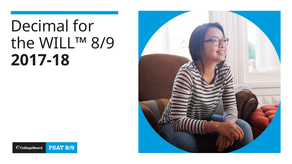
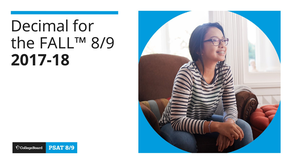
WILL™: WILL™ -> FALL™ (63, 43)
